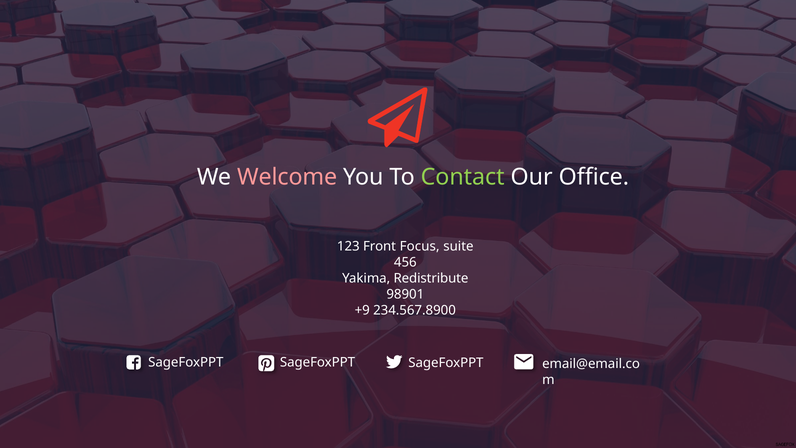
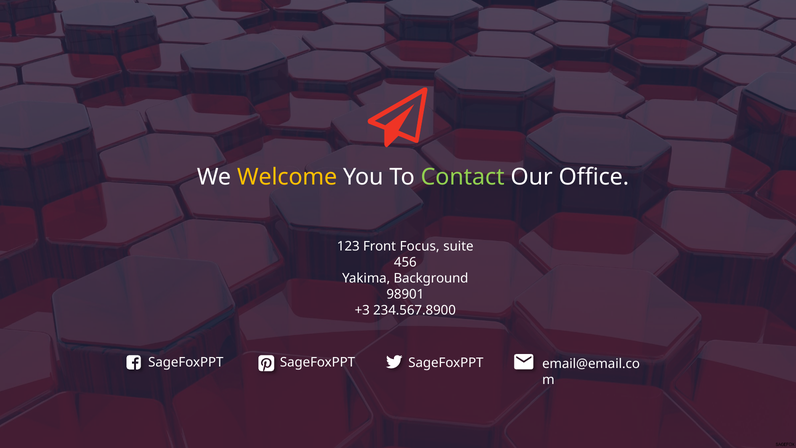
Welcome colour: pink -> yellow (287, 177)
Redistribute: Redistribute -> Background (431, 278)
+9: +9 -> +3 (362, 310)
